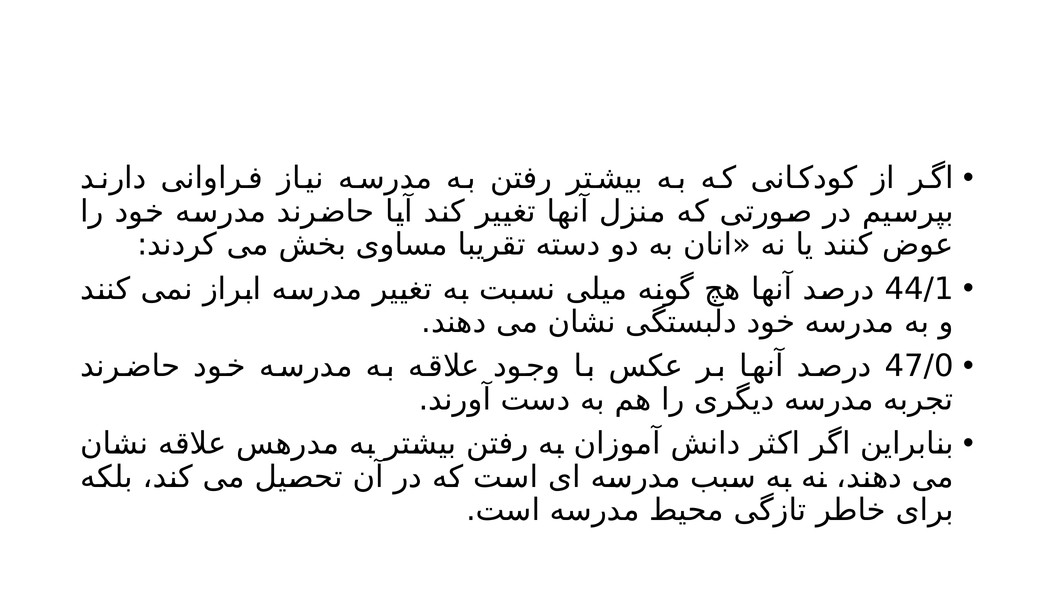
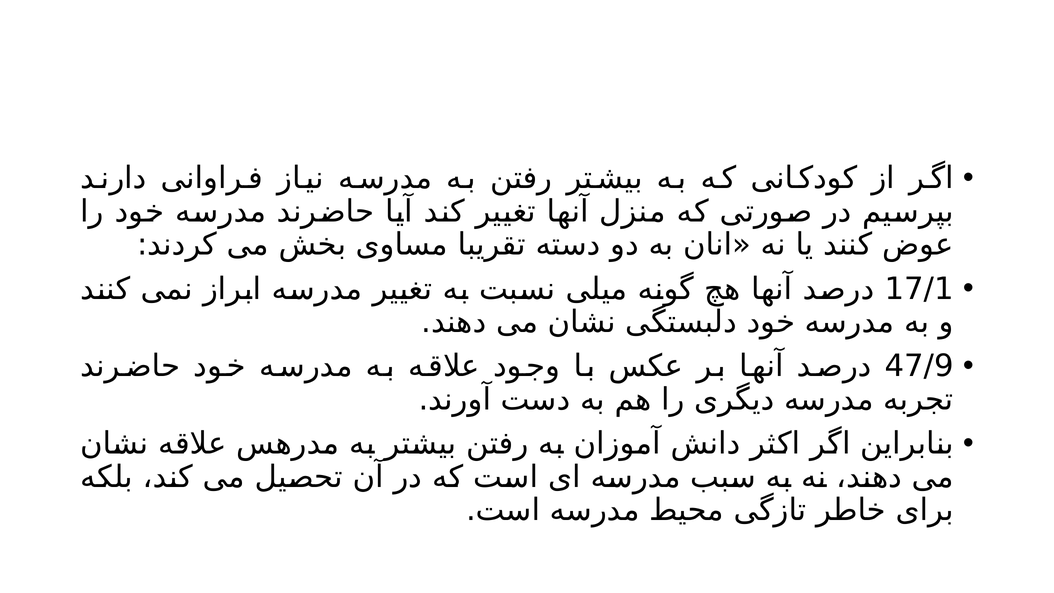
44/1: 44/1 -> 17/1 (919, 289)
47/0: 47/0 -> 47/9 (919, 366)
